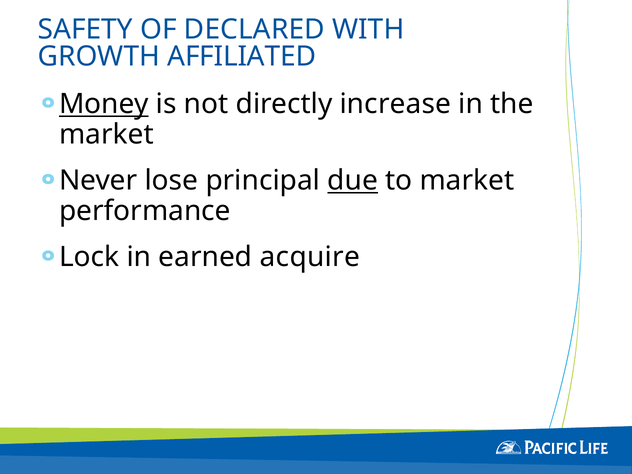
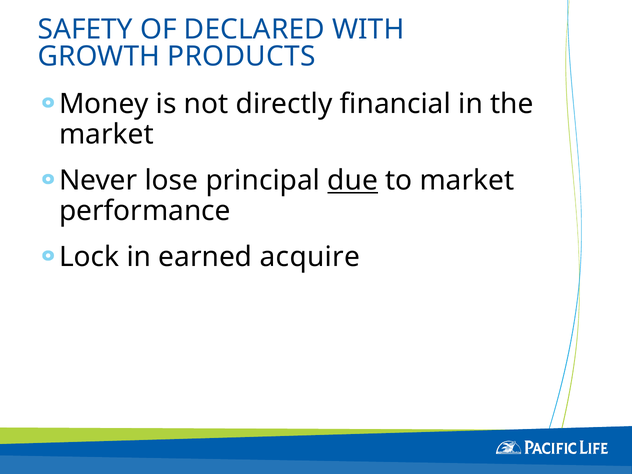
AFFILIATED: AFFILIATED -> PRODUCTS (241, 56)
Money underline: present -> none (104, 104)
increase: increase -> financial (395, 104)
